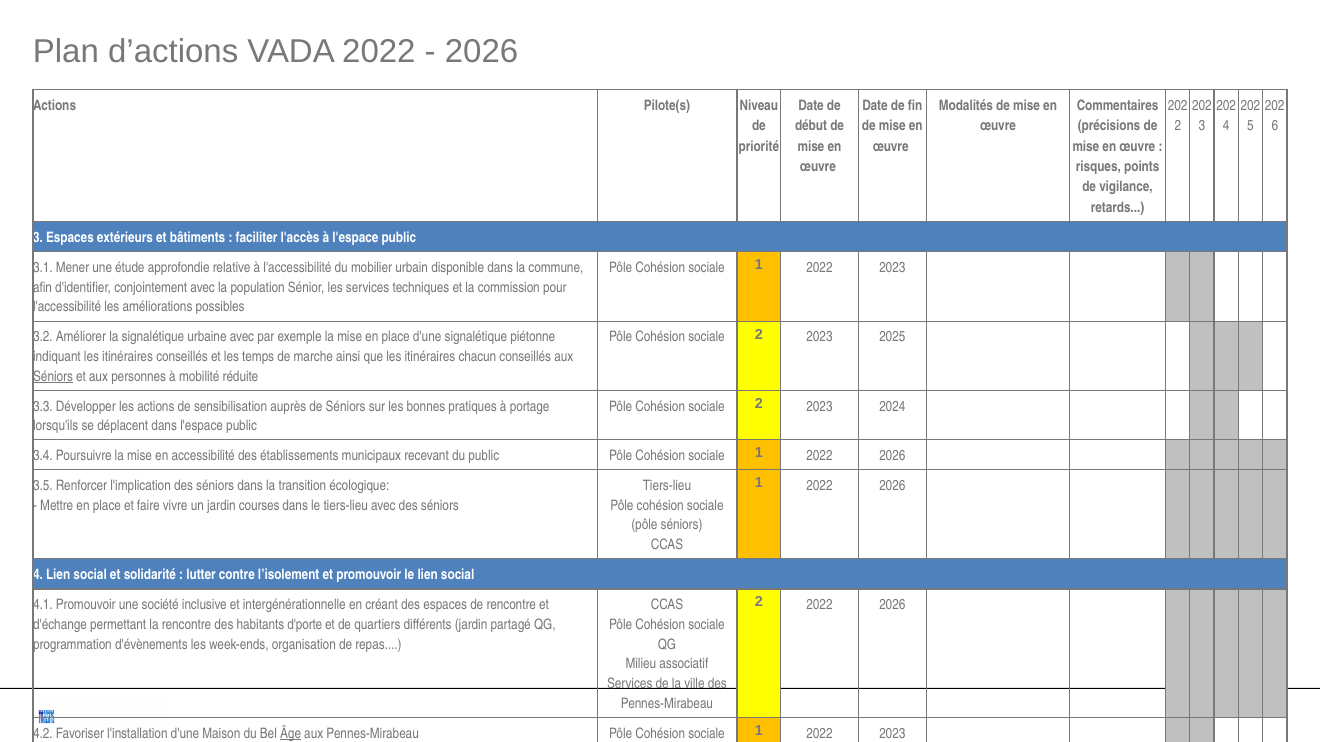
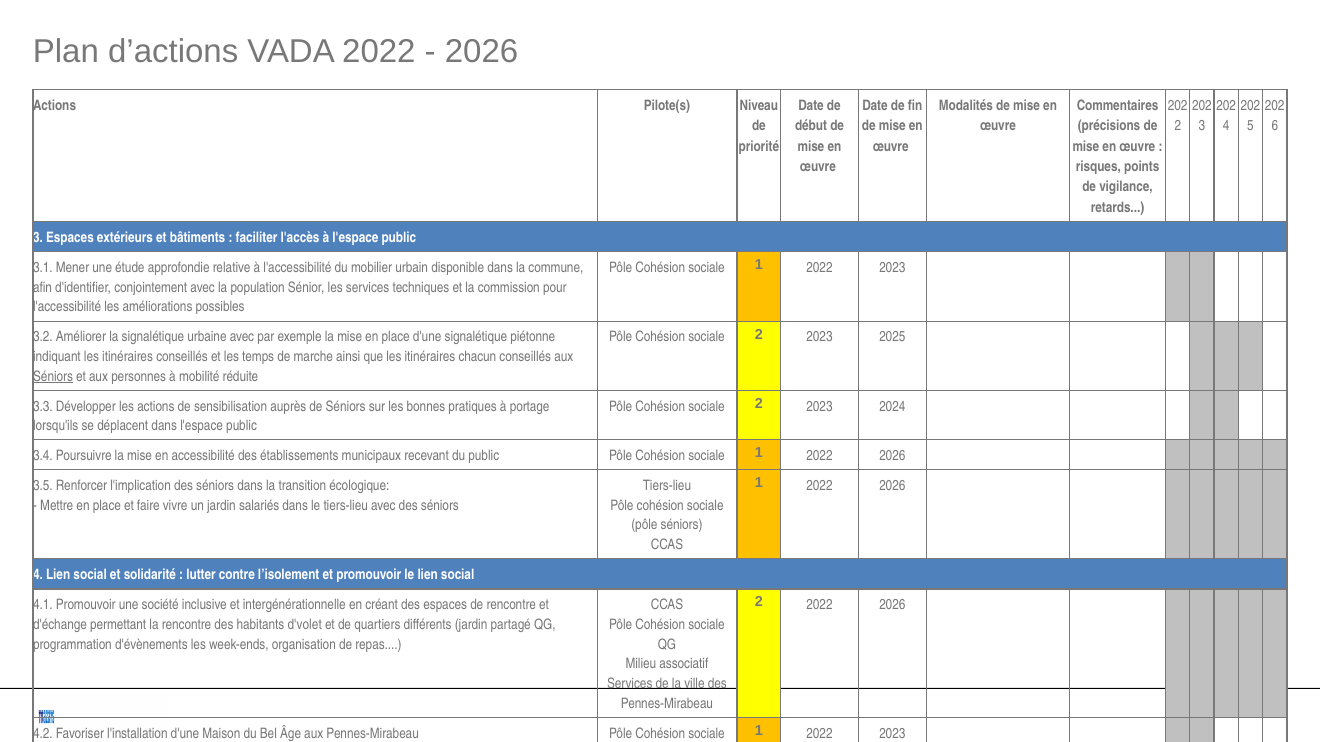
courses: courses -> salariés (259, 506)
d'porte: d'porte -> d'volet (305, 625)
Âge underline: present -> none (291, 734)
